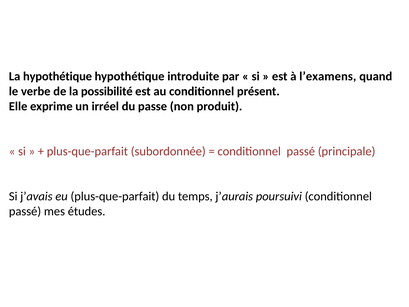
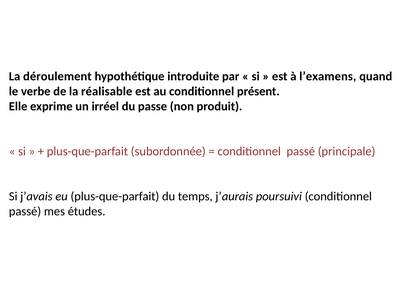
La hypothétique: hypothétique -> déroulement (57, 76)
possibilité: possibilité -> réalisable (107, 91)
